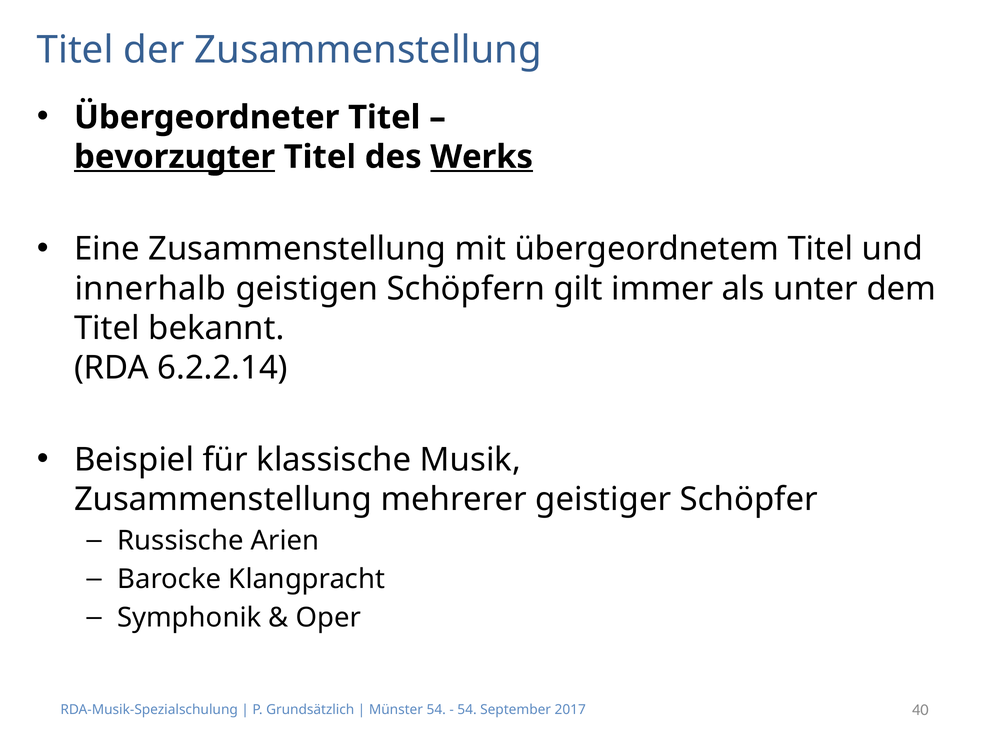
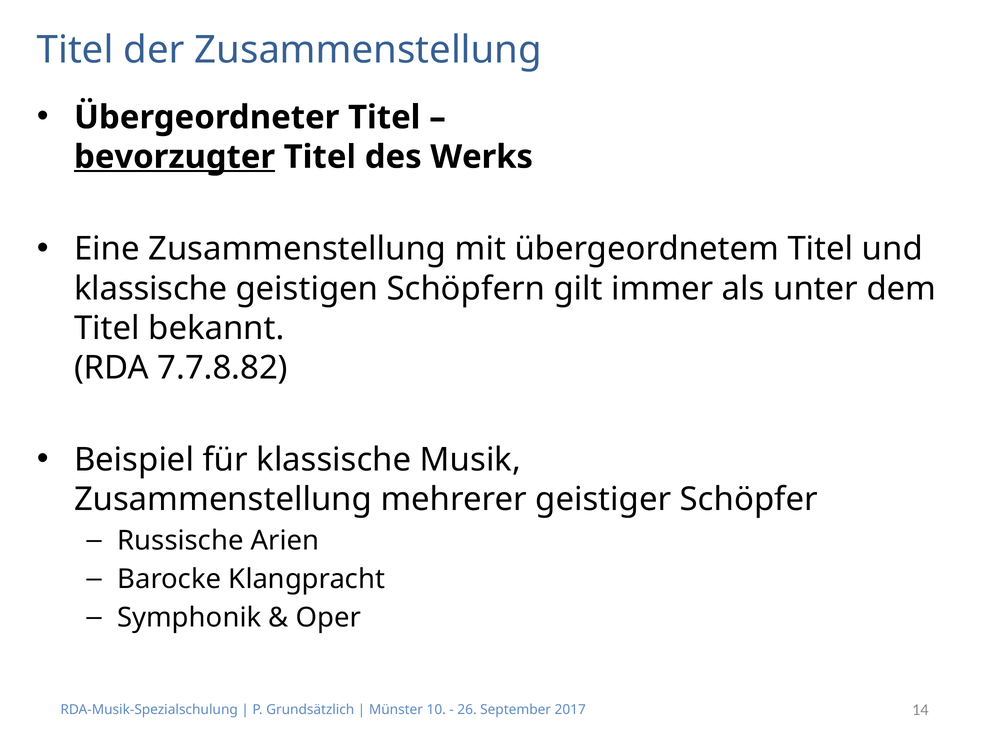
Werks underline: present -> none (482, 157)
innerhalb: innerhalb -> klassische (151, 289)
6.2.2.14: 6.2.2.14 -> 7.7.8.82 (223, 368)
Münster 54: 54 -> 10 (436, 710)
54: 54 -> 26 (467, 710)
40: 40 -> 14 (920, 710)
